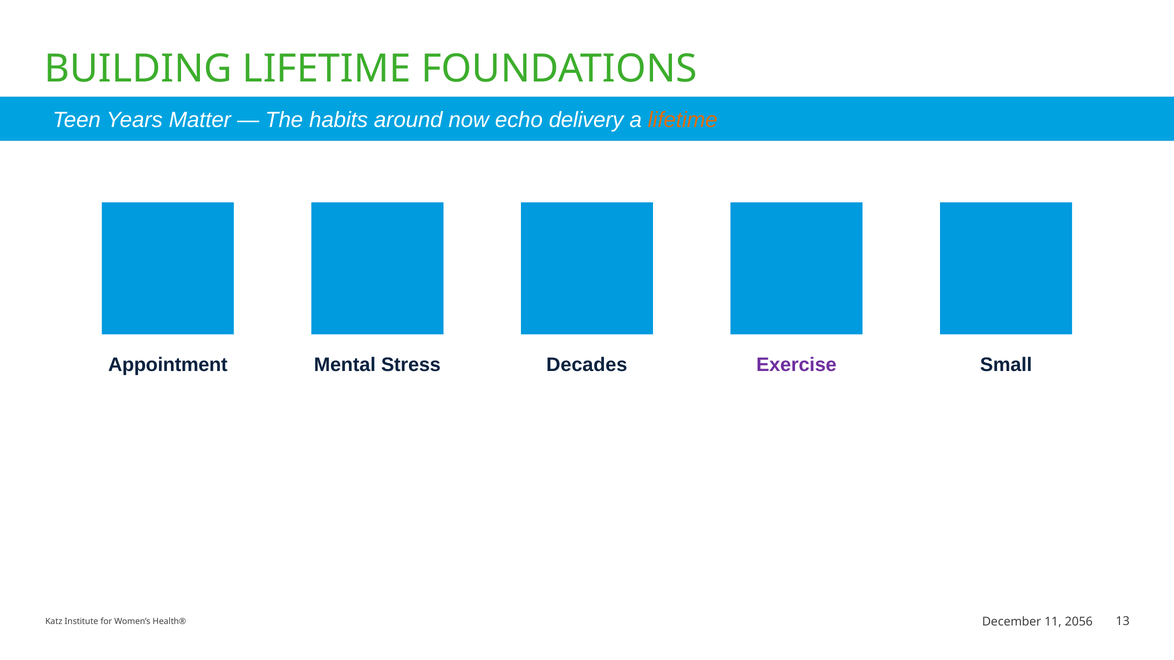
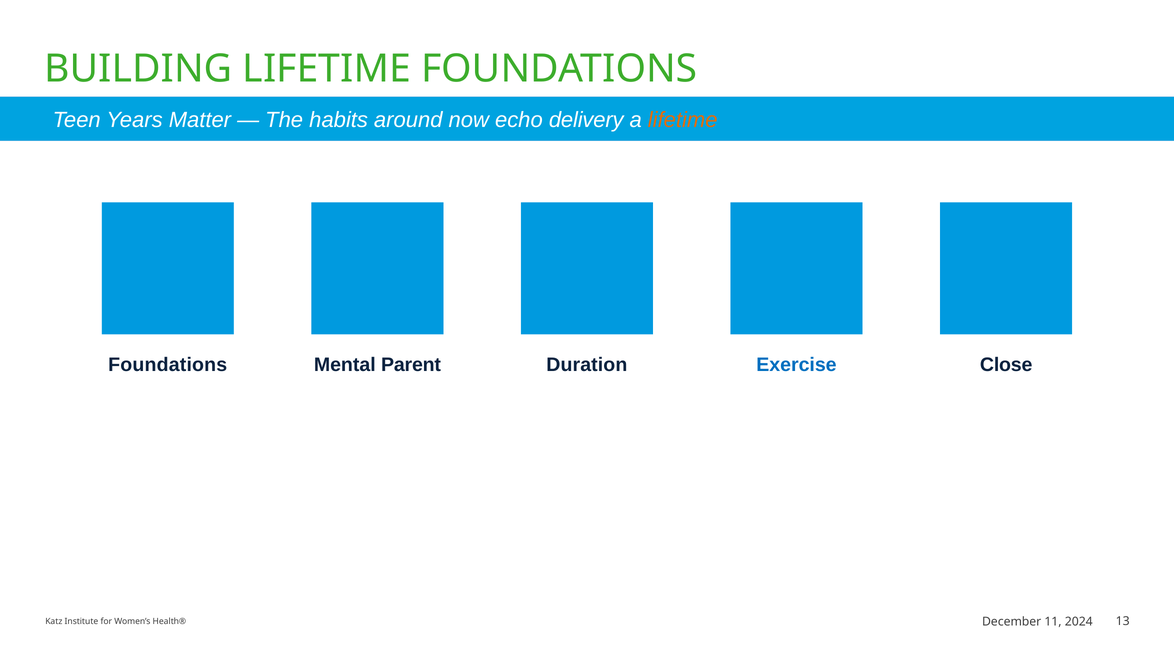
Appointment: Appointment -> Foundations (168, 365)
Stress: Stress -> Parent (411, 365)
Decades: Decades -> Duration (587, 365)
Exercise colour: purple -> blue (796, 365)
Small: Small -> Close (1006, 365)
2056: 2056 -> 2024 (1079, 622)
